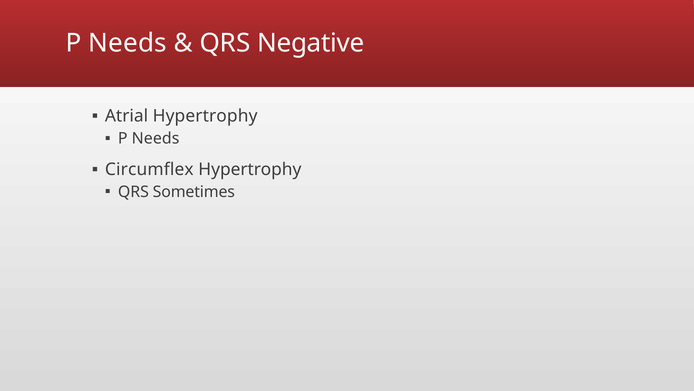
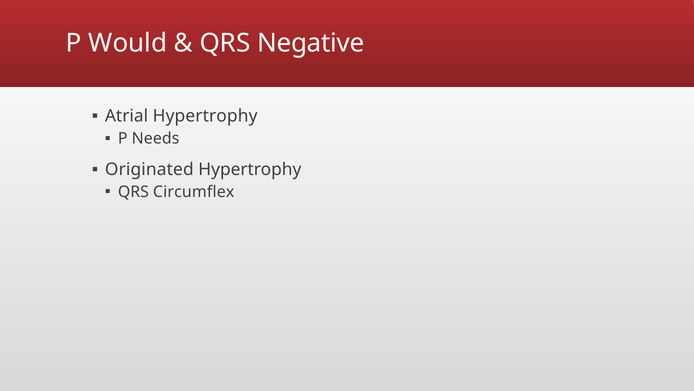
Needs: Needs -> Would (128, 43)
Circumflex: Circumflex -> Originated (149, 169)
Sometimes: Sometimes -> Circumflex (194, 192)
